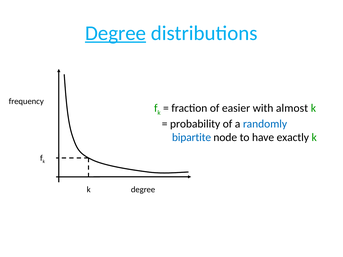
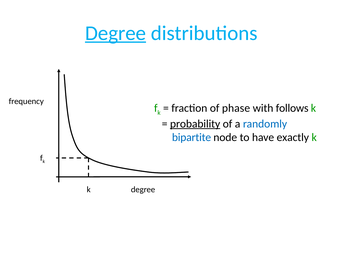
easier: easier -> phase (236, 108)
almost: almost -> follows (292, 108)
probability underline: none -> present (195, 124)
